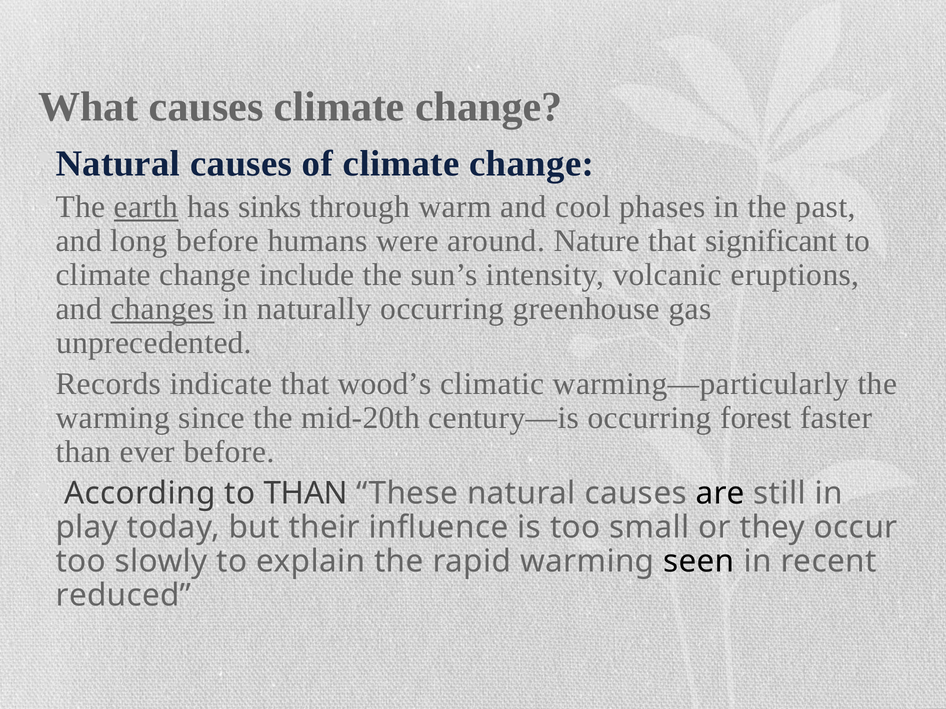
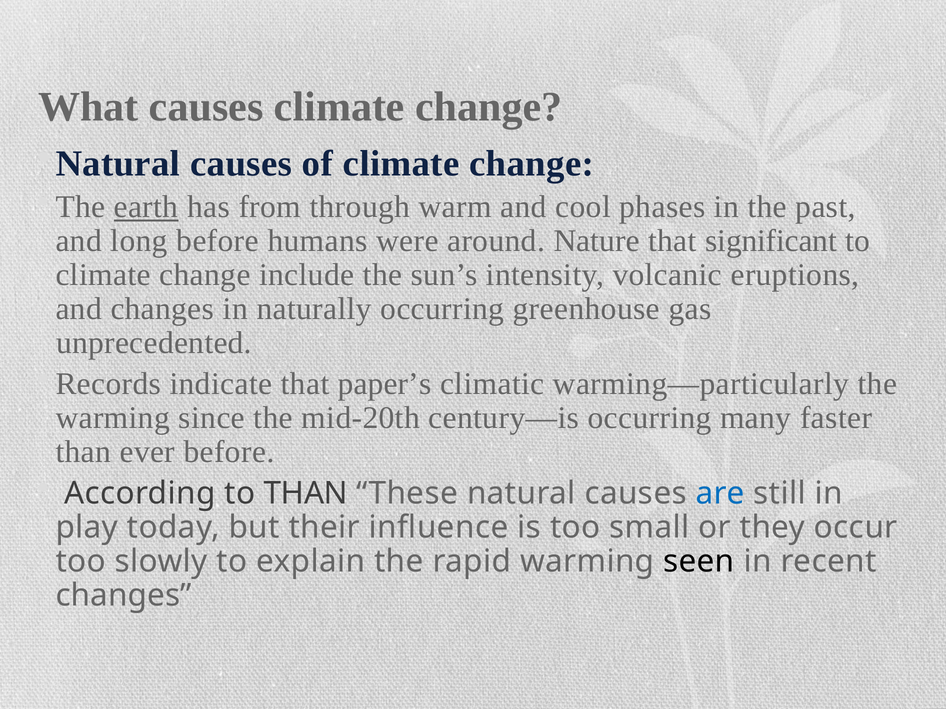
sinks: sinks -> from (270, 207)
changes underline: present -> none (162, 309)
wood’s: wood’s -> paper’s (385, 384)
forest: forest -> many (756, 418)
are colour: black -> blue (720, 494)
reduced: reduced -> changes (124, 596)
